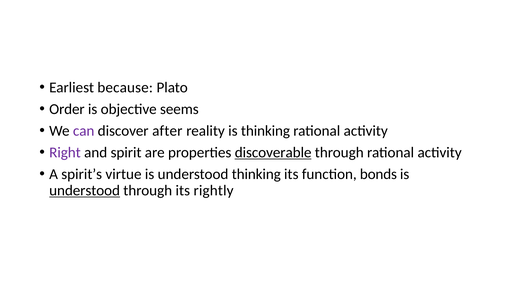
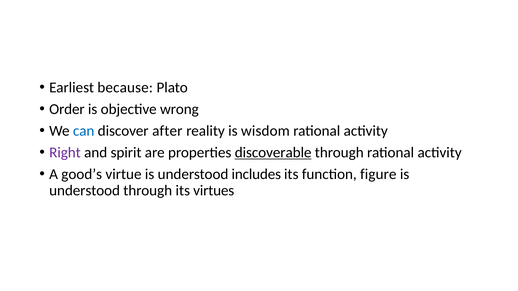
seems: seems -> wrong (179, 109)
can colour: purple -> blue (84, 131)
is thinking: thinking -> wisdom (265, 131)
spirit’s: spirit’s -> good’s (82, 174)
understood thinking: thinking -> includes (256, 174)
bonds: bonds -> figure (378, 174)
understood underline: present -> none (85, 191)
rightly: rightly -> virtues (214, 191)
